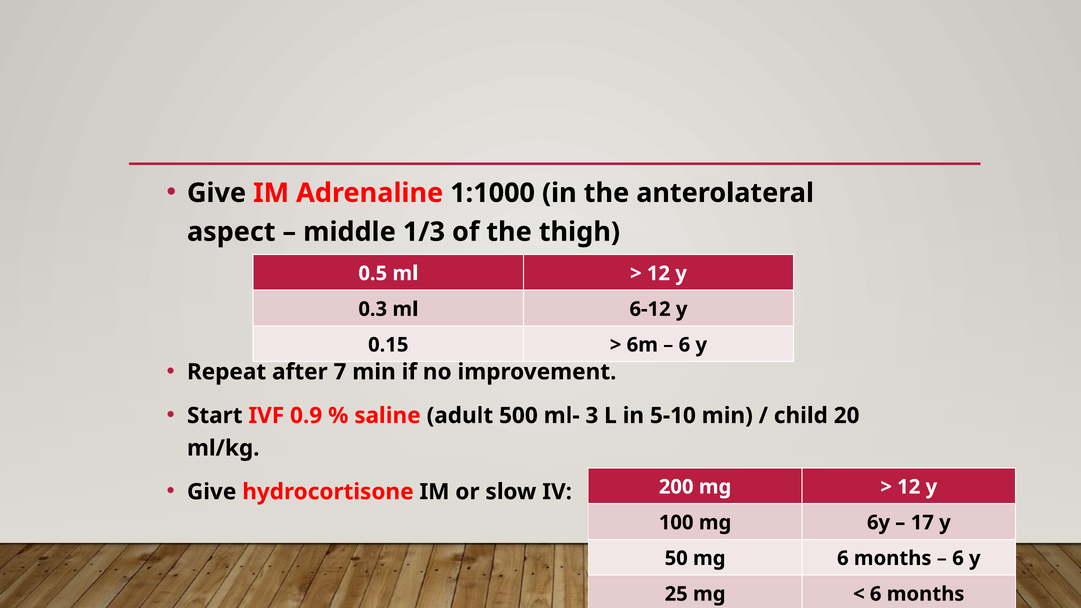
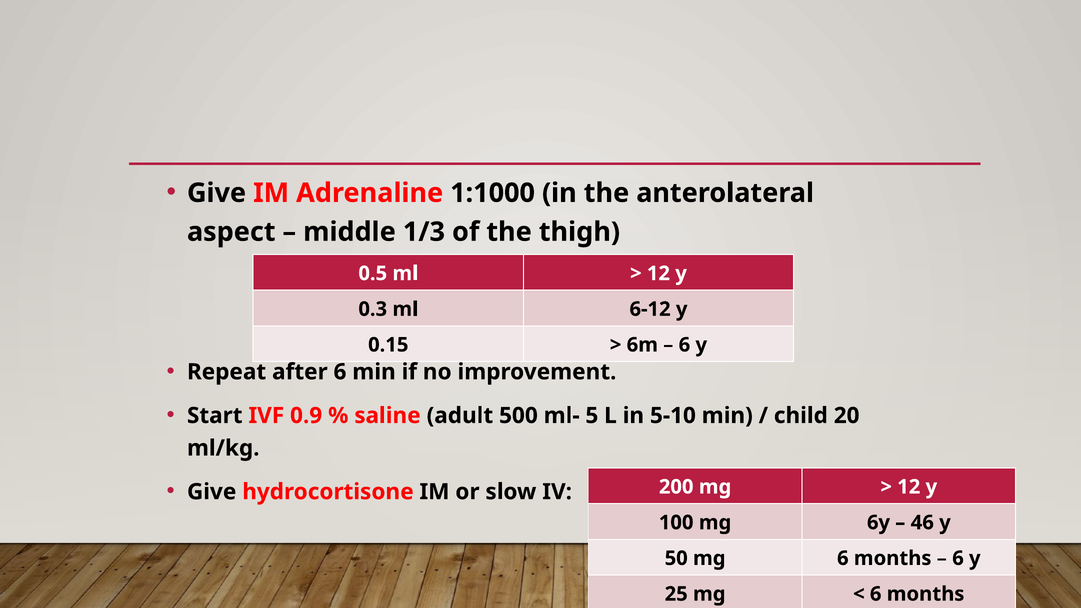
after 7: 7 -> 6 (340, 372)
3: 3 -> 5 (592, 416)
17: 17 -> 46 (922, 523)
